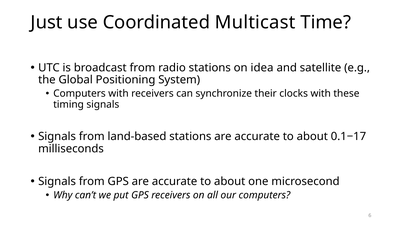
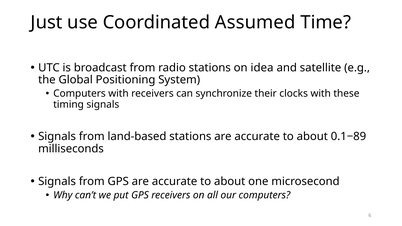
Multicast: Multicast -> Assumed (255, 22)
0.1−17: 0.1−17 -> 0.1−89 (349, 137)
